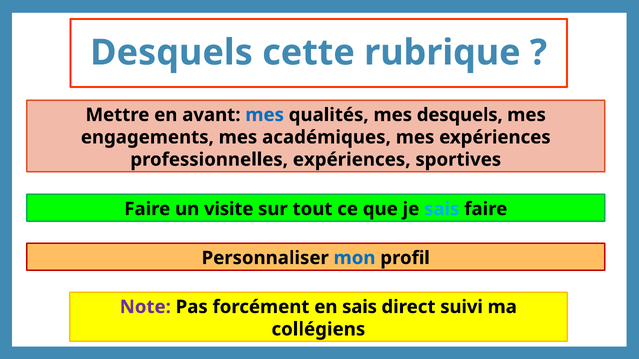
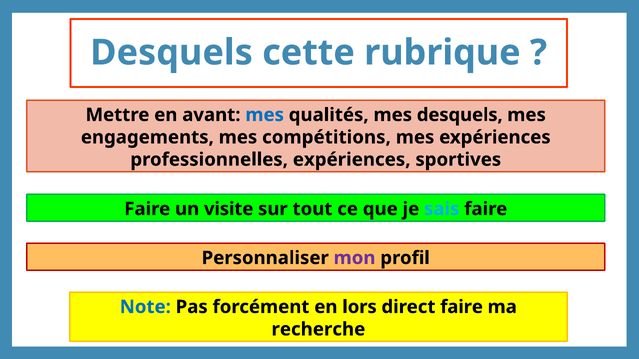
académiques: académiques -> compétitions (326, 137)
mon colour: blue -> purple (355, 258)
Note colour: purple -> blue (145, 307)
en sais: sais -> lors (360, 307)
direct suivi: suivi -> faire (462, 307)
collégiens: collégiens -> recherche (318, 330)
